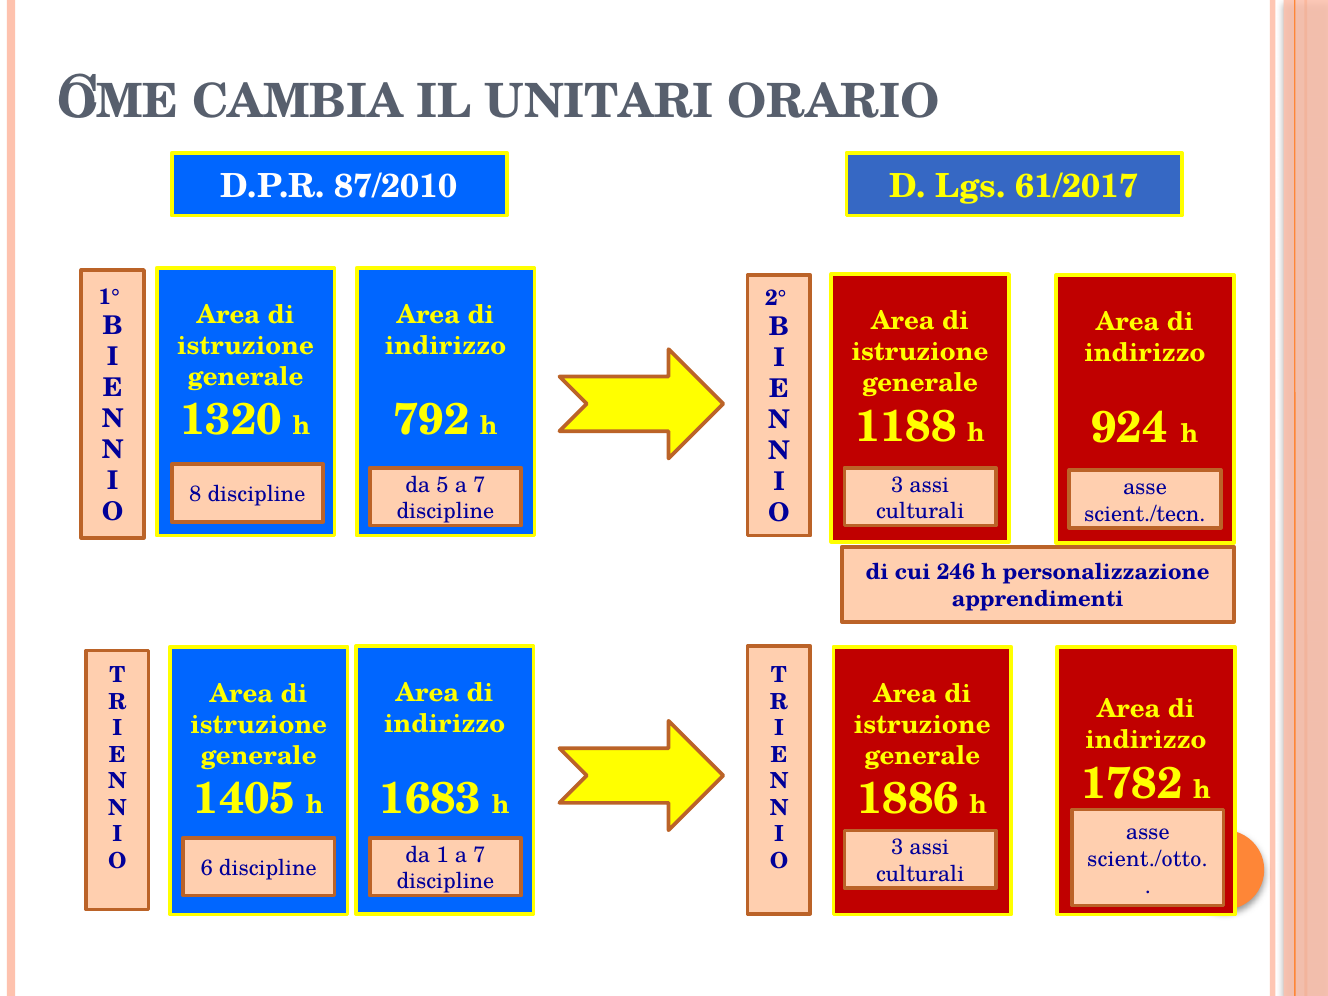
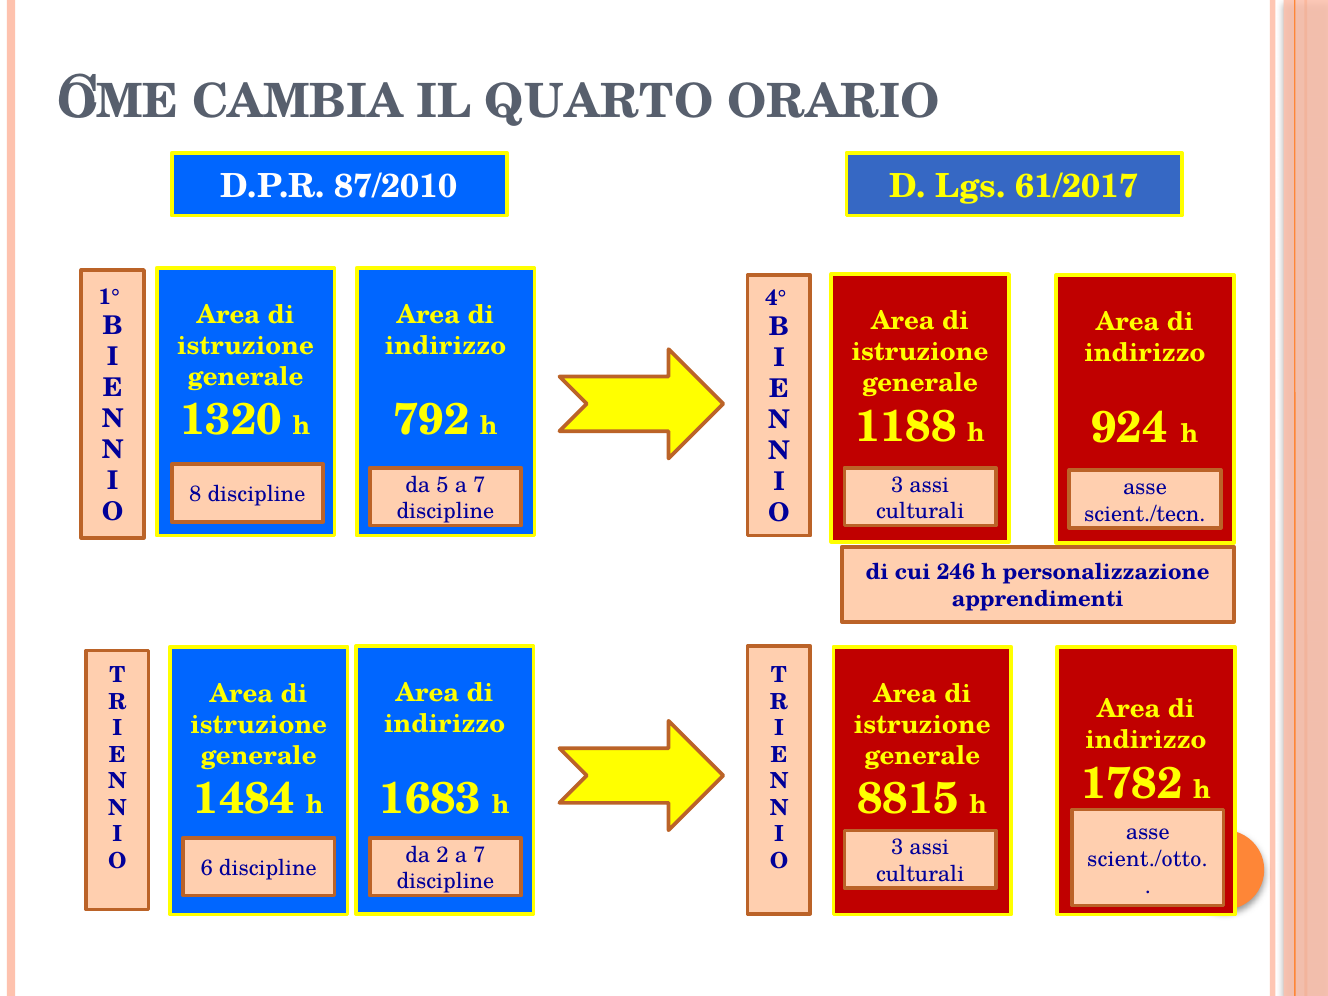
UNITARI: UNITARI -> QUARTO (599, 102)
2°: 2° -> 4° (776, 298)
1405: 1405 -> 1484 (245, 799)
1886: 1886 -> 8815 (908, 799)
1: 1 -> 2 (442, 855)
